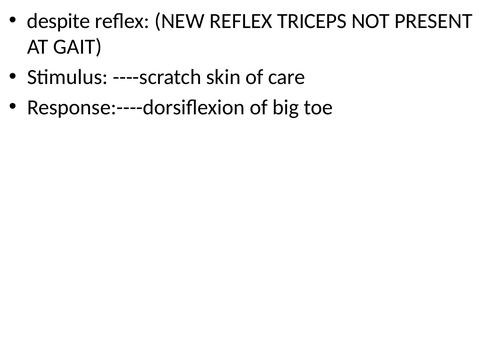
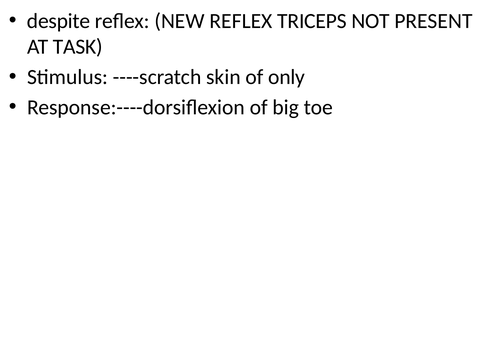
GAIT: GAIT -> TASK (78, 47)
care: care -> only (287, 77)
